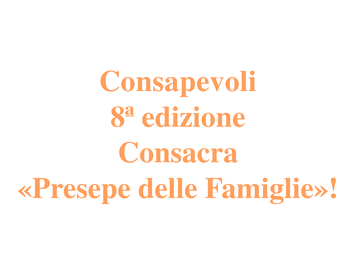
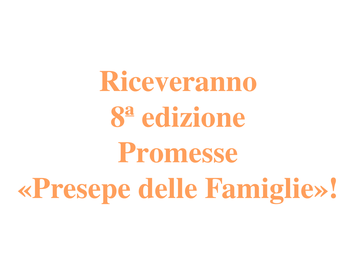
Consapevoli: Consapevoli -> Riceveranno (178, 81)
Consacra: Consacra -> Promesse (178, 153)
